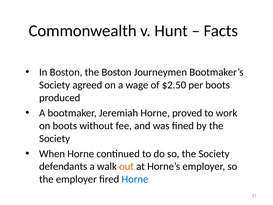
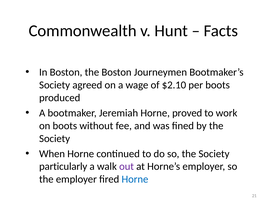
$2.50: $2.50 -> $2.10 (174, 85)
defendants: defendants -> particularly (63, 166)
out colour: orange -> purple (127, 166)
